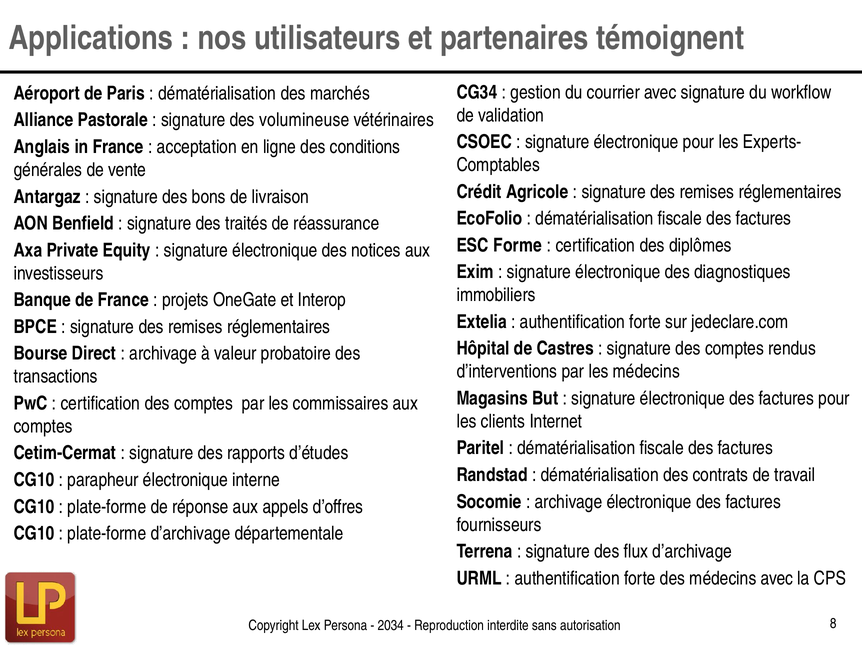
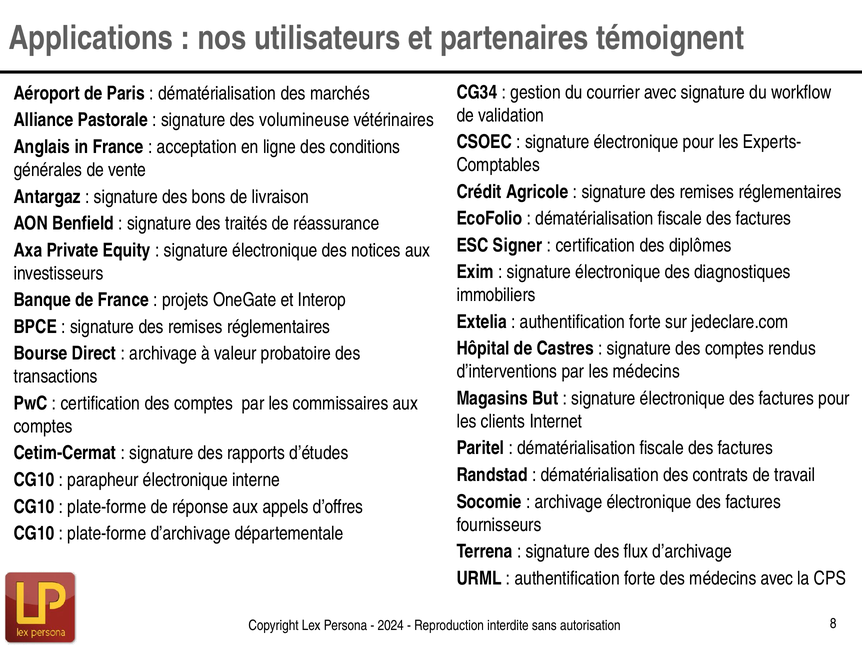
Forme: Forme -> Signer (518, 246)
2034: 2034 -> 2024 (391, 626)
